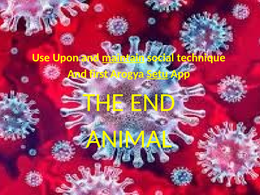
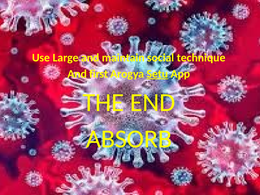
Upon: Upon -> Large (66, 58)
maintain underline: present -> none (123, 58)
ANIMAL: ANIMAL -> ABSORB (129, 139)
